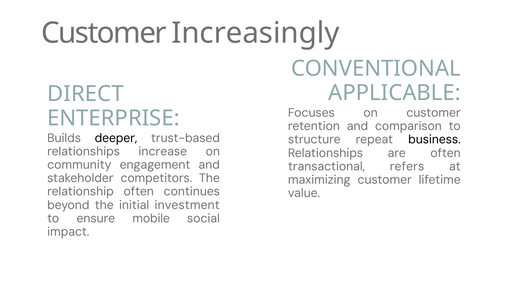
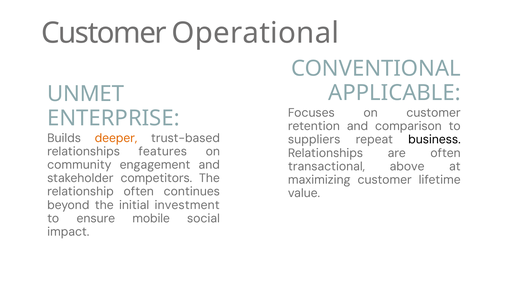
Increasingly: Increasingly -> Operational (255, 33)
DIRECT: DIRECT -> UNMET (86, 94)
deeper colour: black -> orange (116, 138)
structure: structure -> suppliers (314, 139)
increase: increase -> features (163, 151)
refers: refers -> above (407, 166)
